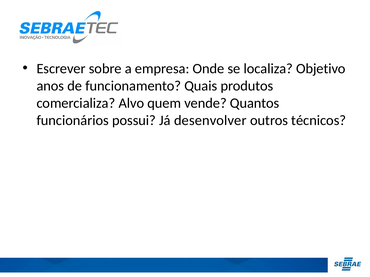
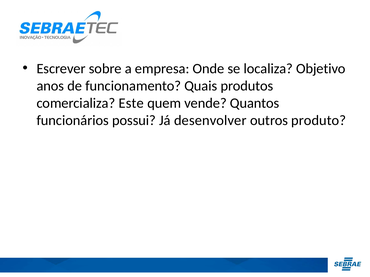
Alvo: Alvo -> Este (131, 103)
técnicos: técnicos -> produto (319, 120)
